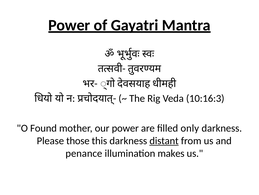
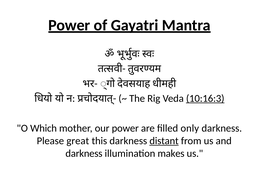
10:16:3 underline: none -> present (205, 98)
Found: Found -> Which (44, 128)
those: those -> great (78, 140)
penance: penance -> darkness (84, 153)
